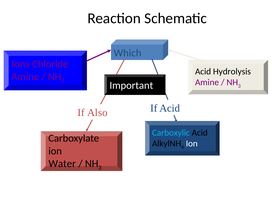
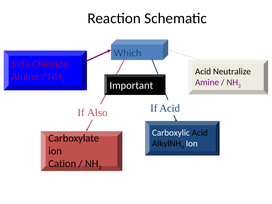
Ions: Ions -> Side (21, 64)
Hydrolysis: Hydrolysis -> Neutralize (232, 71)
Carboxylic colour: light blue -> white (171, 133)
Water: Water -> Cation (62, 164)
